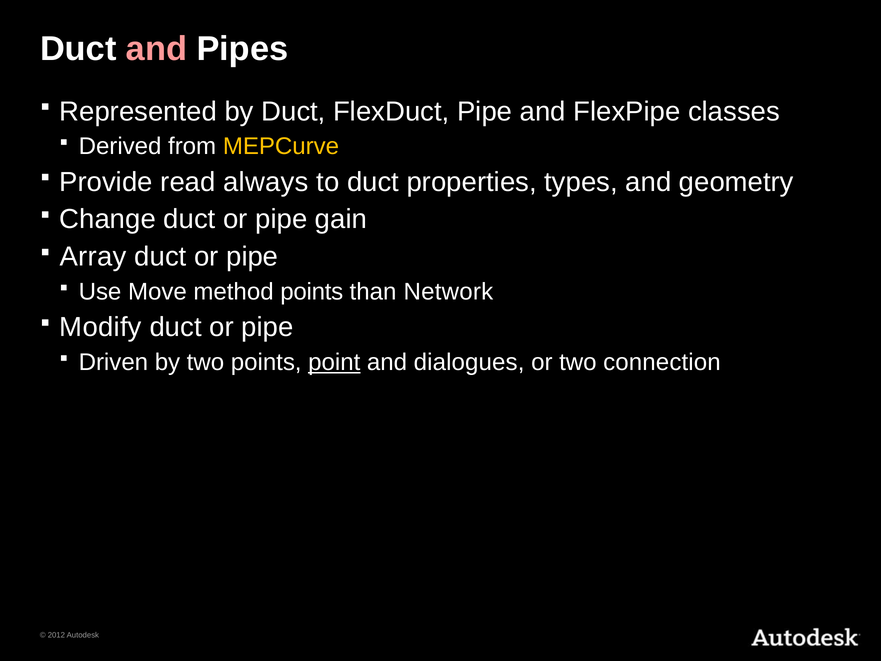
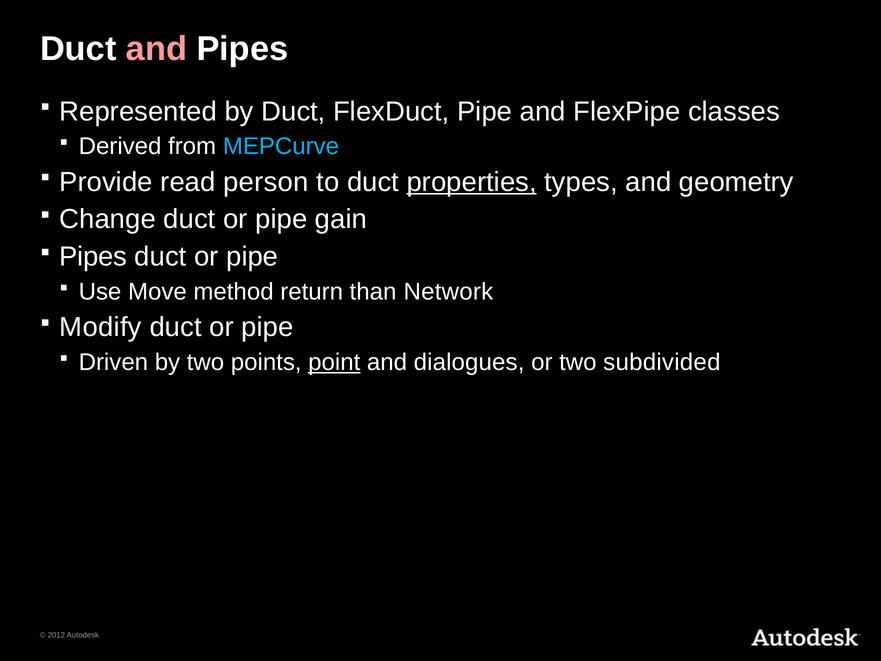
MEPCurve colour: yellow -> light blue (281, 146)
always: always -> person (266, 182)
properties underline: none -> present (472, 182)
Array: Array -> Pipes (93, 257)
method points: points -> return (312, 292)
connection: connection -> subdivided (662, 362)
